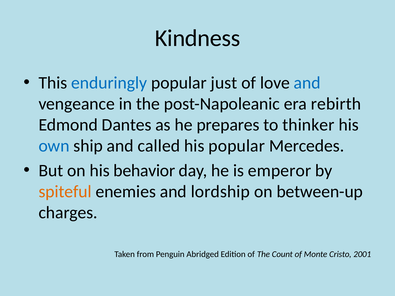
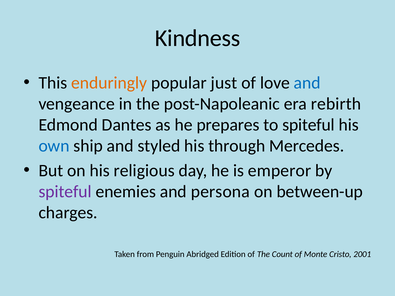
enduringly colour: blue -> orange (109, 83)
to thinker: thinker -> spiteful (309, 125)
called: called -> styled (159, 146)
his popular: popular -> through (237, 146)
behavior: behavior -> religious (144, 171)
spiteful colour: orange -> purple (65, 192)
lordship: lordship -> persona (220, 192)
